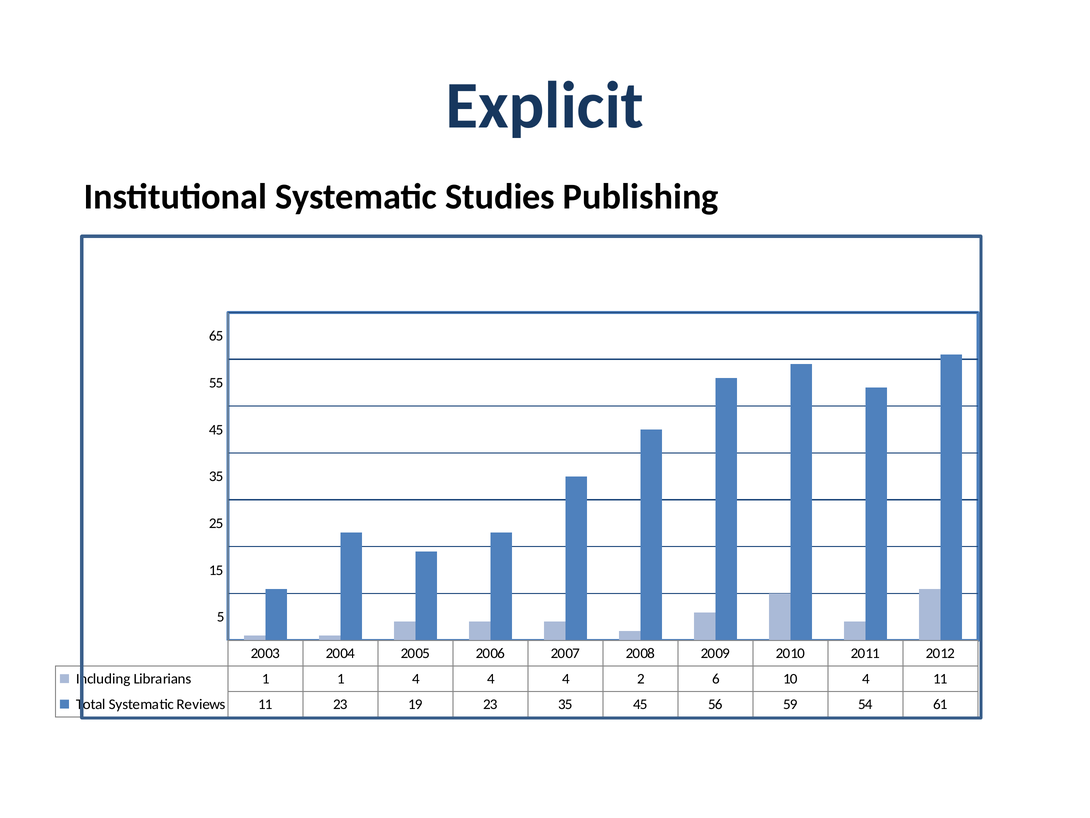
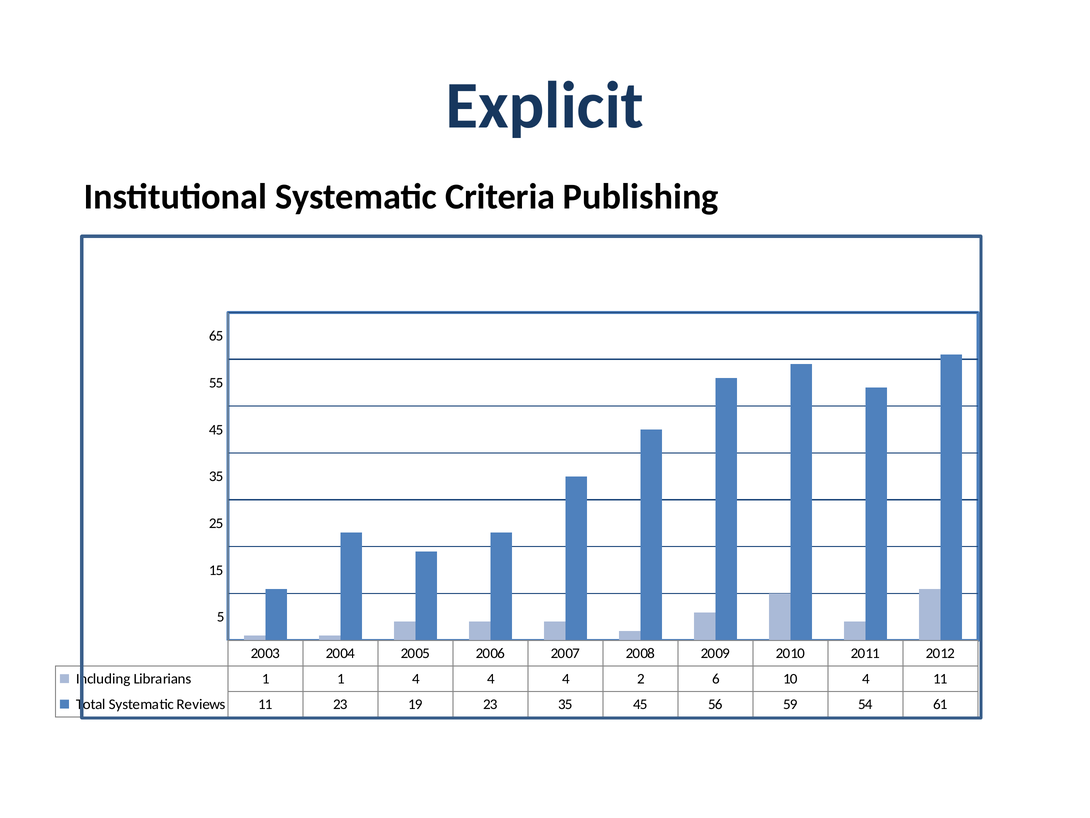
Studies: Studies -> Criteria (500, 197)
